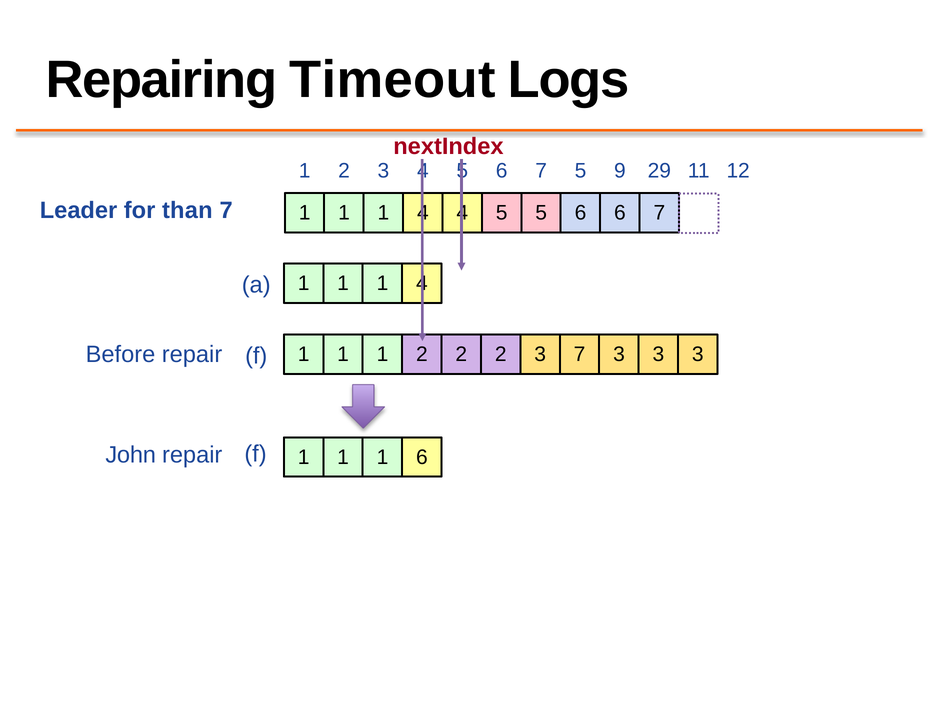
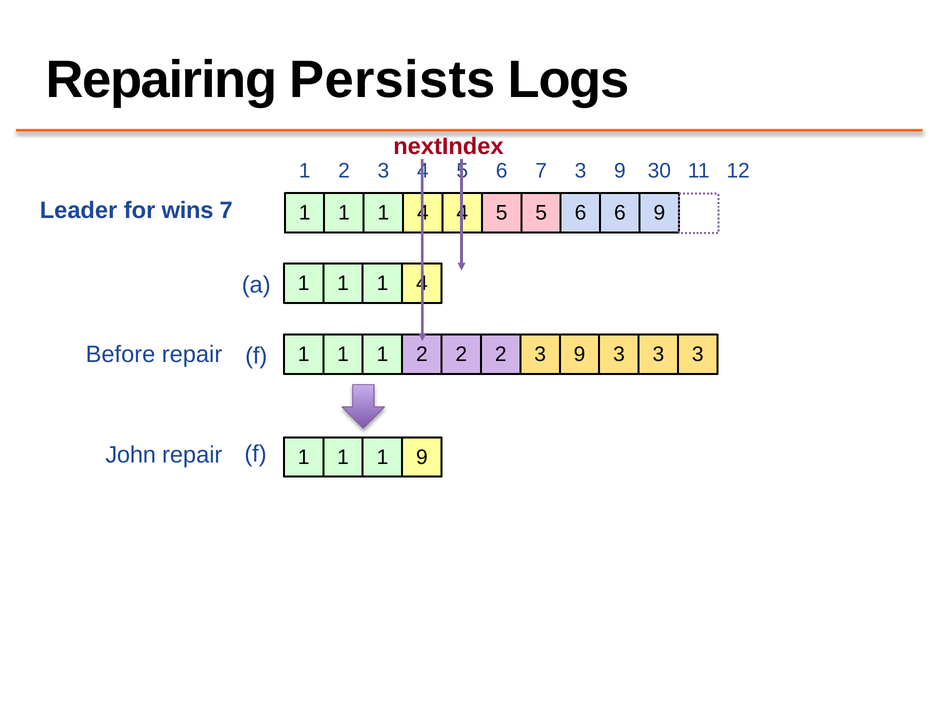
Timeout: Timeout -> Persists (392, 80)
7 5: 5 -> 3 (581, 171)
29: 29 -> 30 (659, 171)
than: than -> wins (188, 210)
6 6 7: 7 -> 9 (659, 213)
7: 7 -> 9 (580, 354)
1 6: 6 -> 9 (422, 457)
